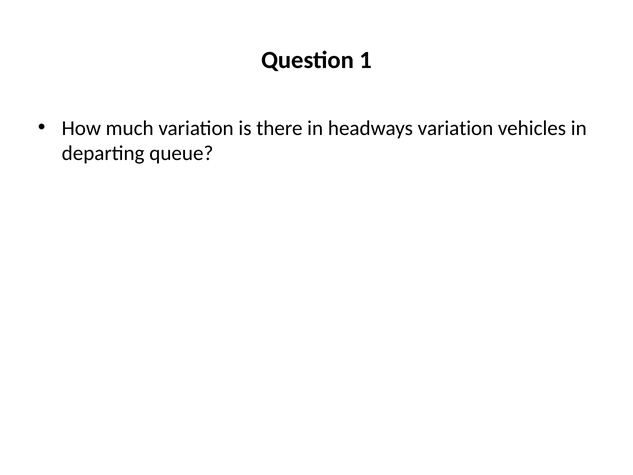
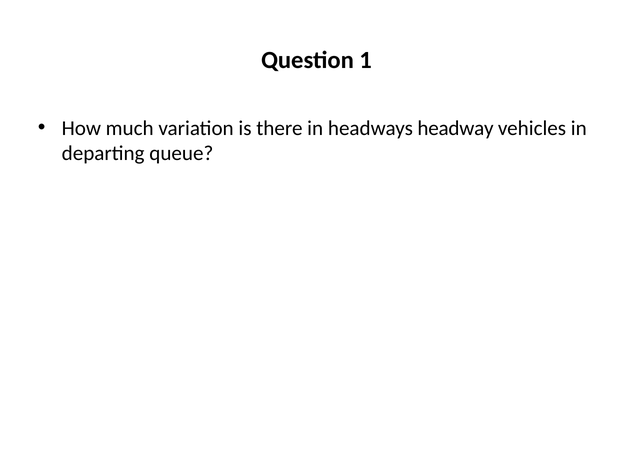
headways variation: variation -> headway (456, 128)
